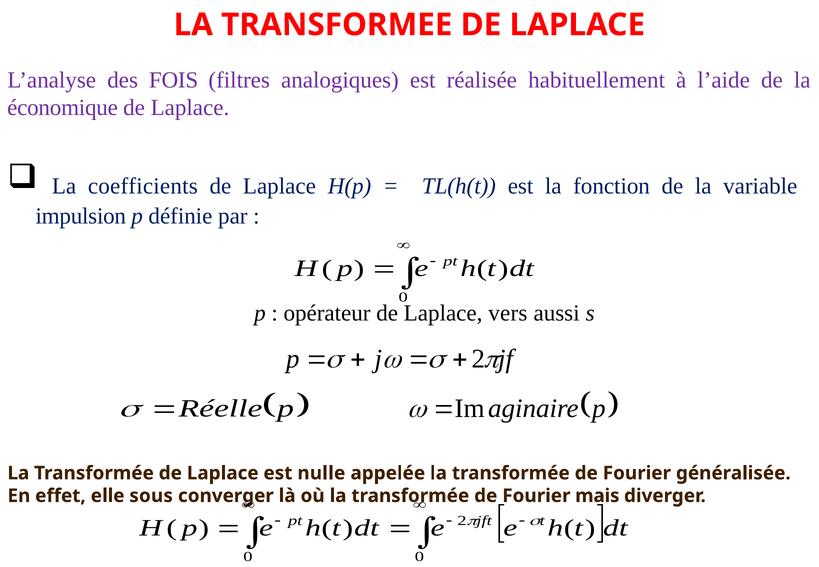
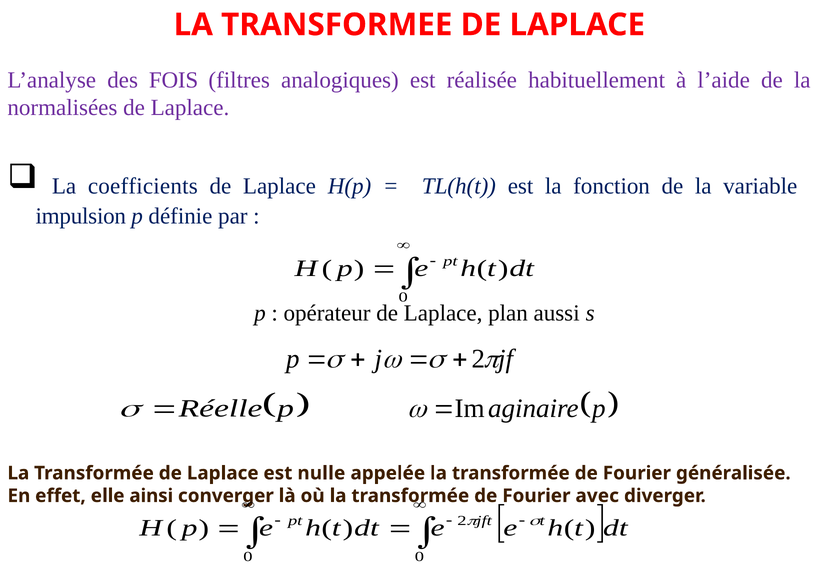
économique: économique -> normalisées (62, 108)
vers: vers -> plan (508, 313)
sous: sous -> ainsi (151, 496)
mais: mais -> avec (597, 496)
